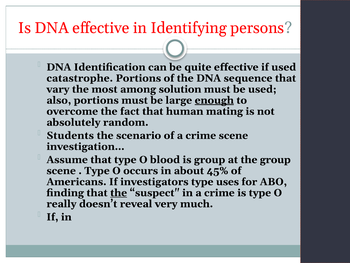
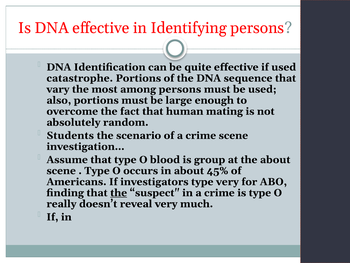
among solution: solution -> persons (180, 89)
enough underline: present -> none (214, 100)
the group: group -> about (275, 159)
type uses: uses -> very (227, 181)
